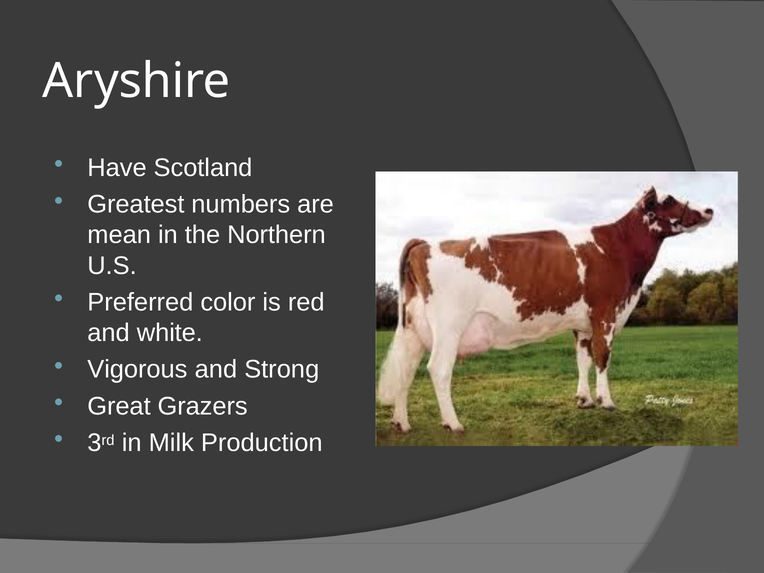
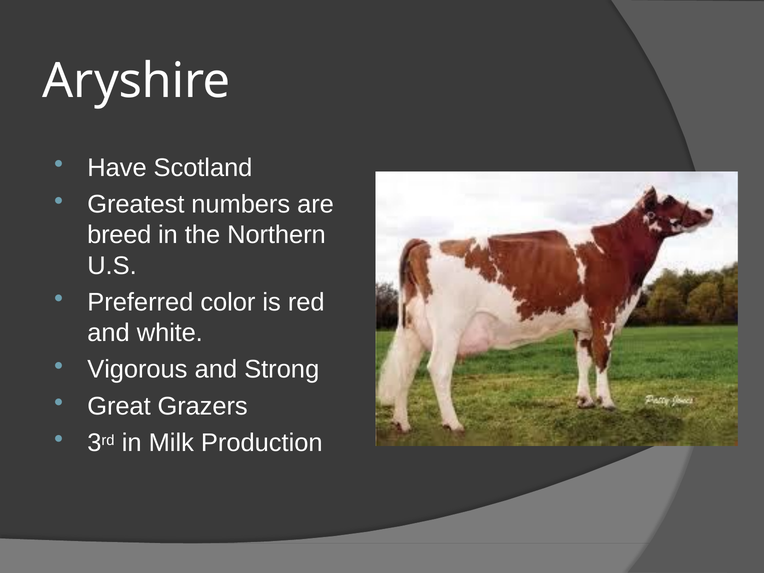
mean: mean -> breed (119, 235)
